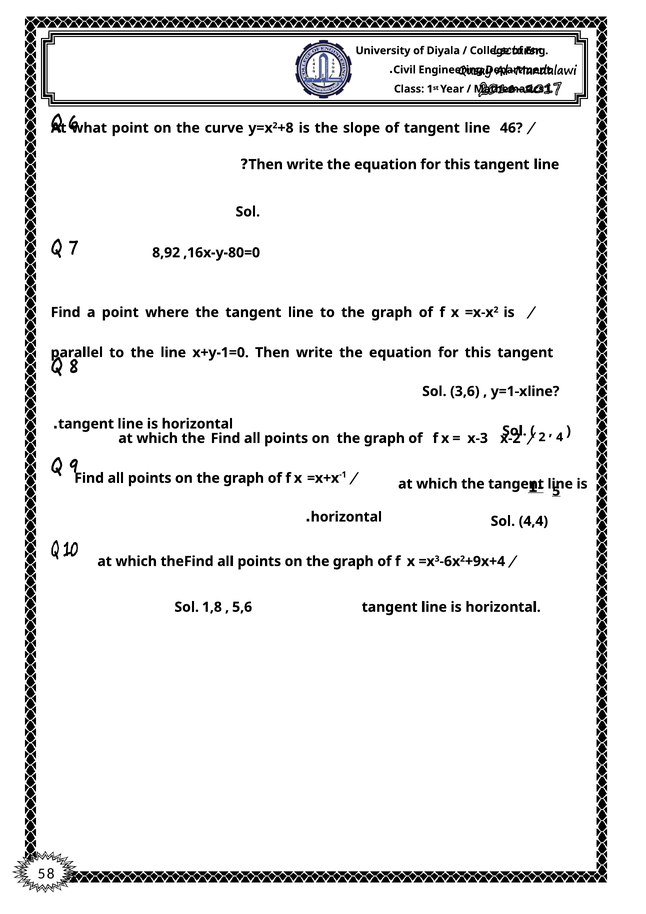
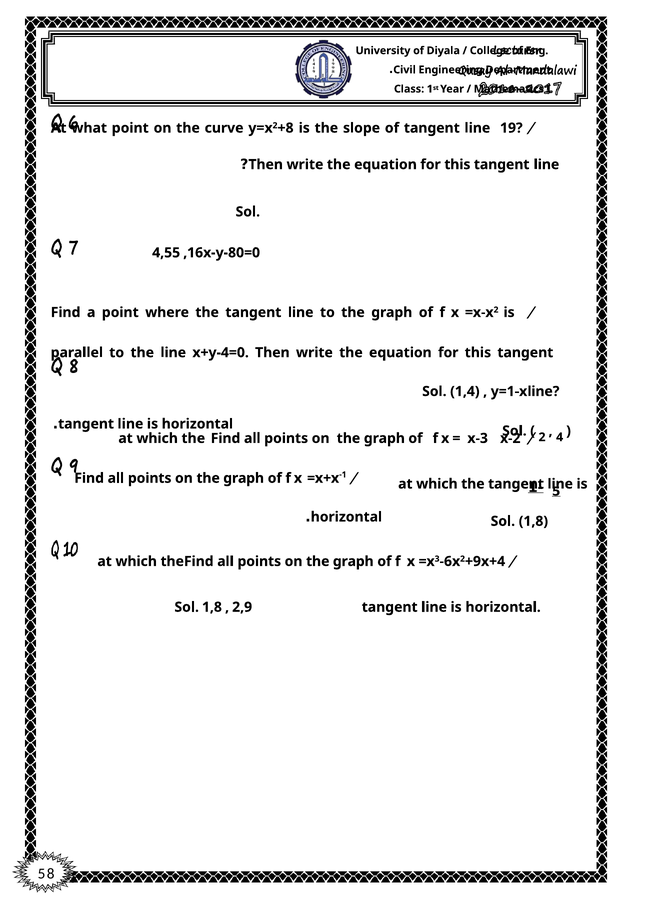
46: 46 -> 19 (511, 128)
8,92: 8,92 -> 4,55 (166, 253)
x+y-1=0: x+y-1=0 -> x+y-4=0 (221, 353)
3,6: 3,6 -> 1,4 (465, 391)
4,4: 4,4 -> 1,8 (533, 521)
5,6: 5,6 -> 2,9 (242, 607)
